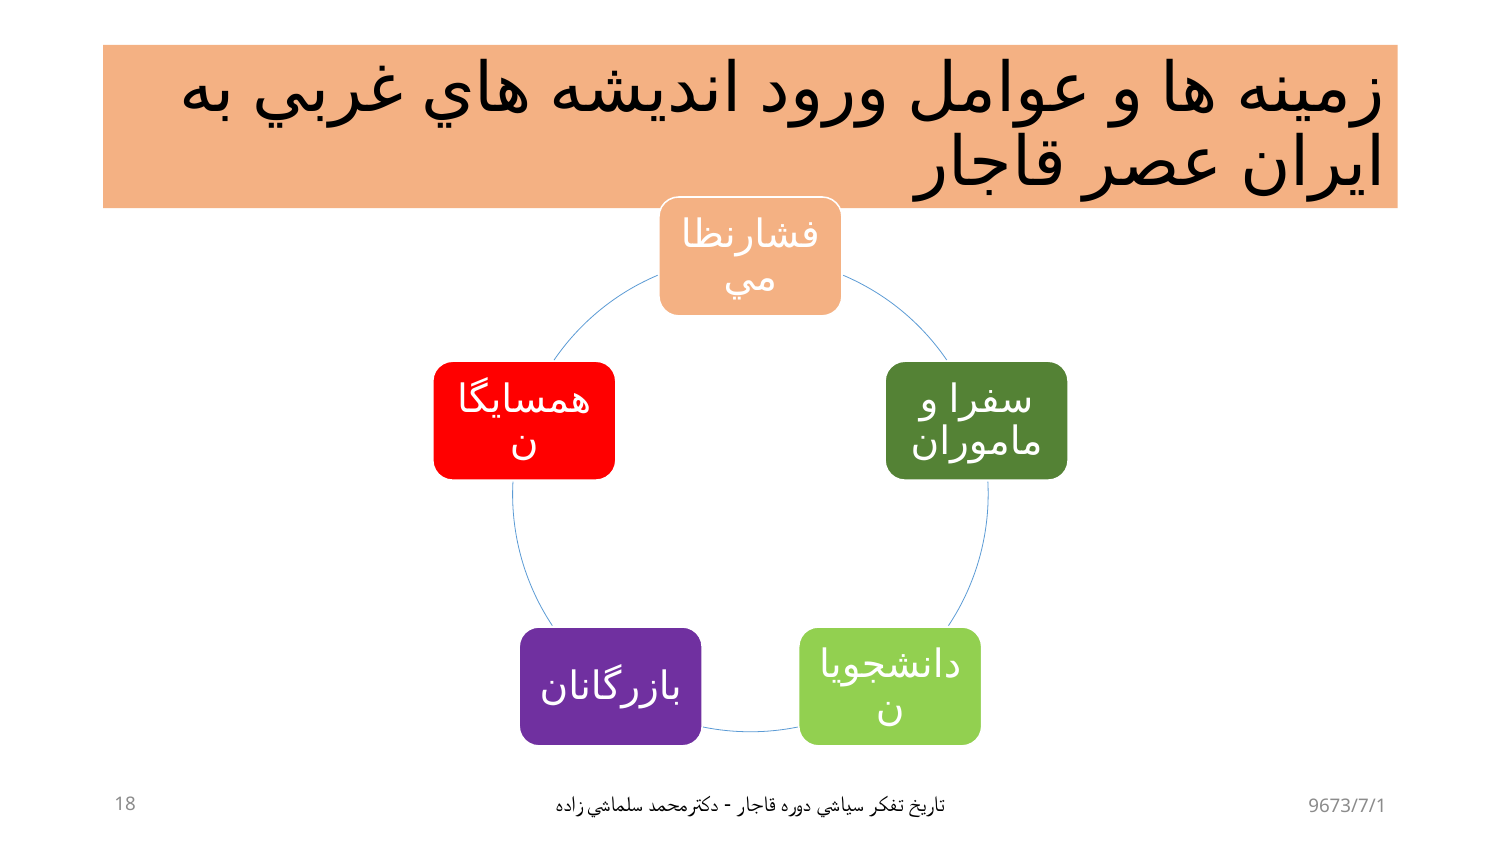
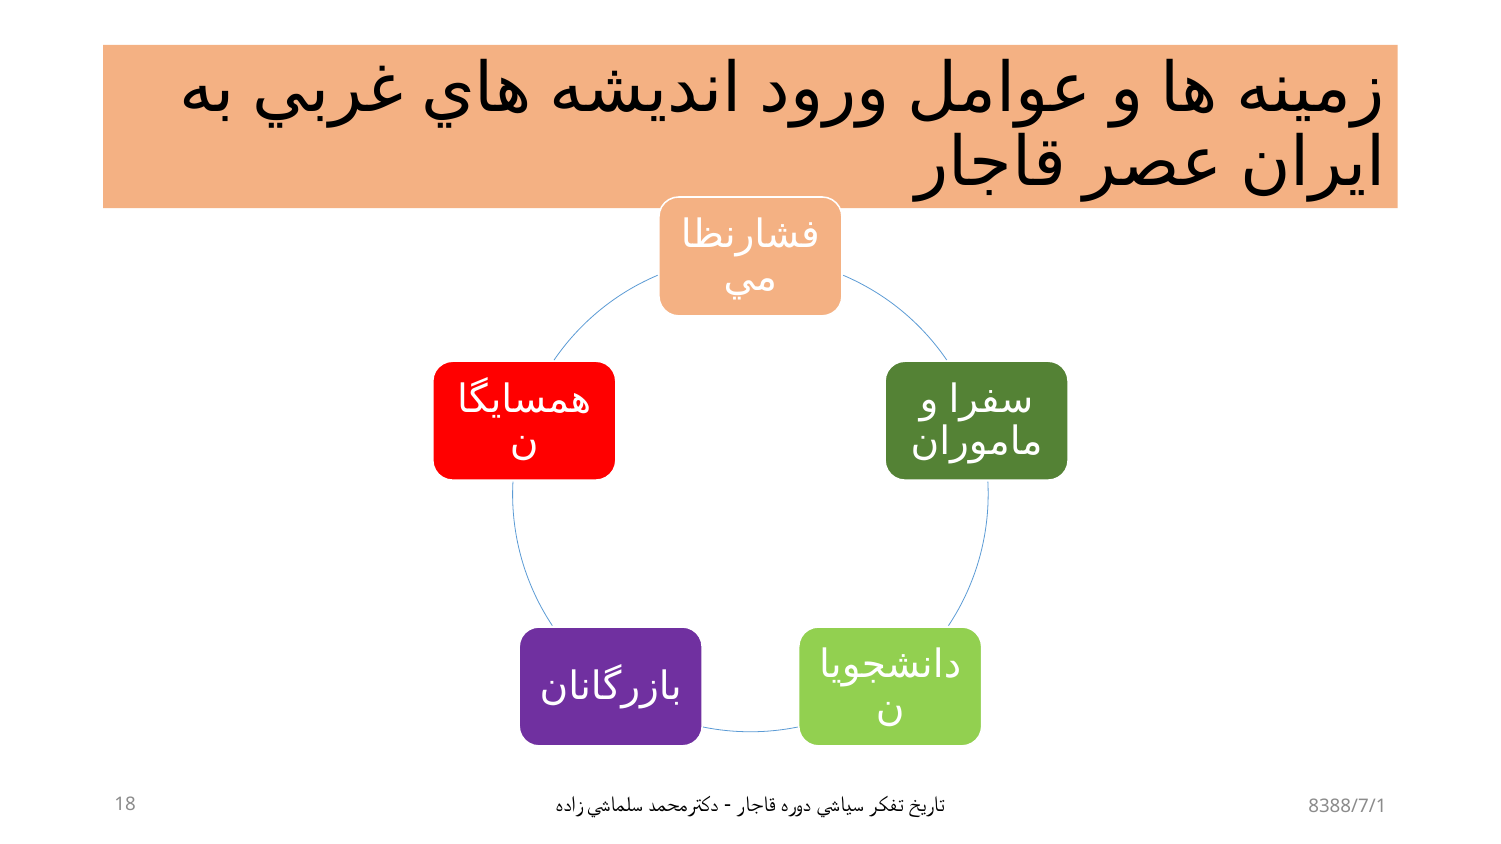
9673/7/1: 9673/7/1 -> 8388/7/1 (1347, 806)
